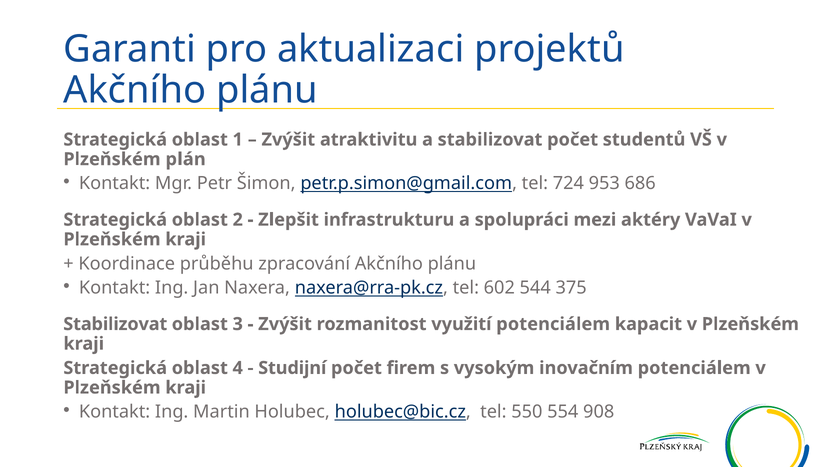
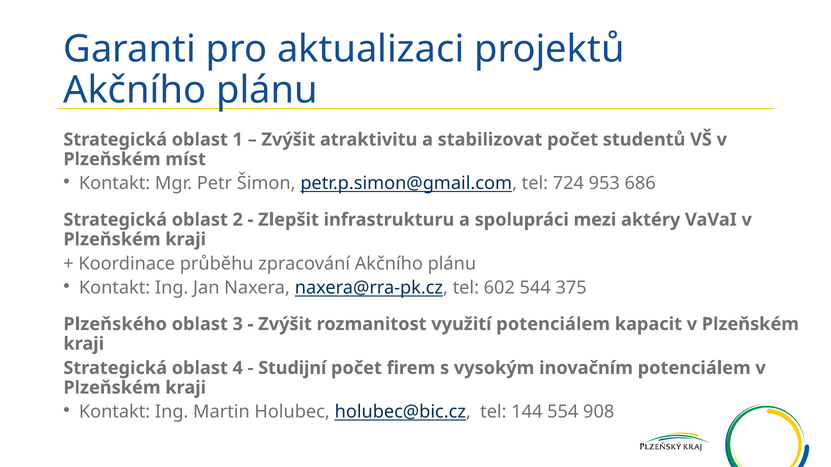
plán: plán -> míst (186, 159)
Stabilizovat: Stabilizovat -> Plzeňského (115, 324)
550: 550 -> 144 (527, 412)
